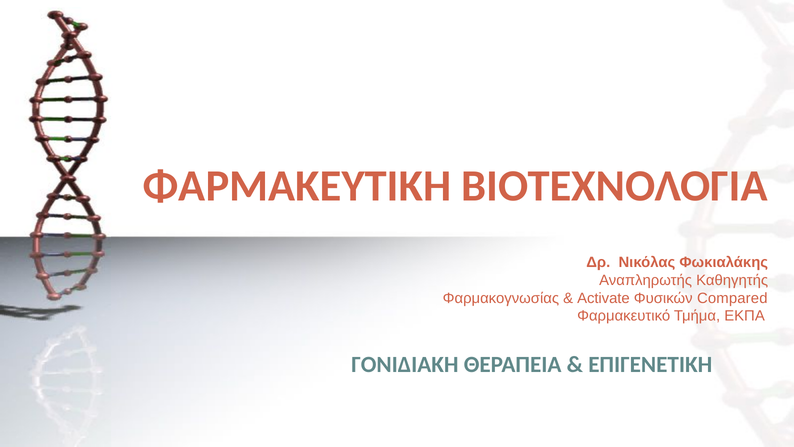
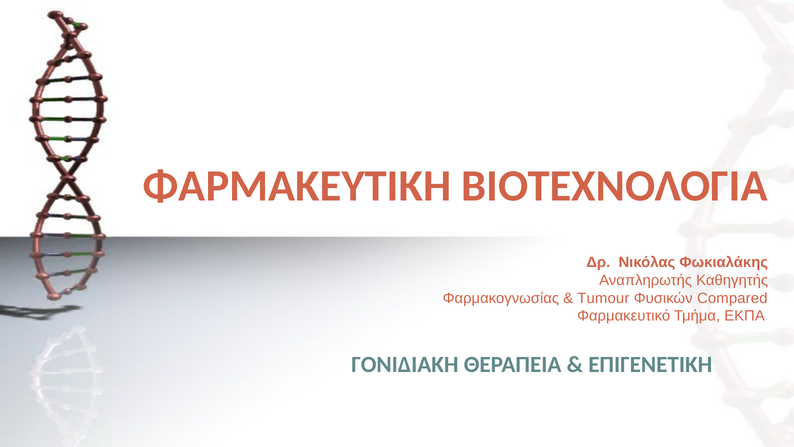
Activate: Activate -> Tumour (603, 298)
